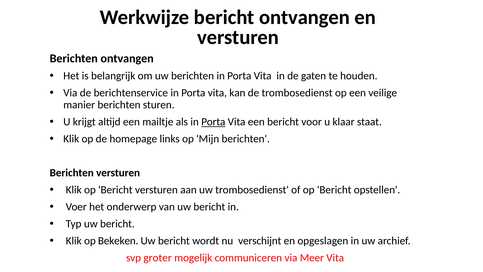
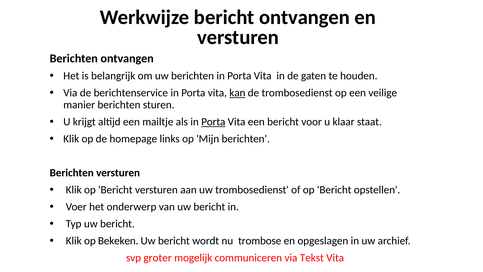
kan underline: none -> present (237, 93)
verschijnt: verschijnt -> trombose (260, 241)
Meer: Meer -> Tekst (312, 258)
